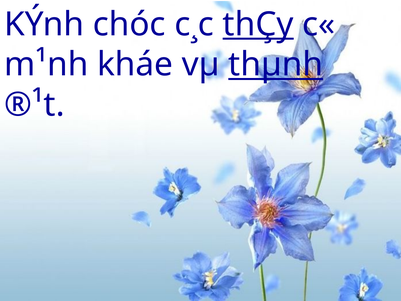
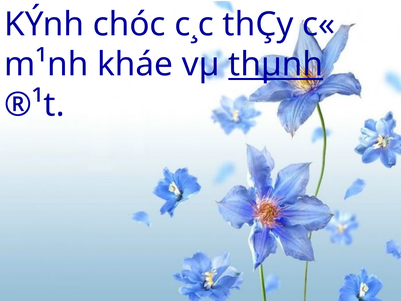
thÇy underline: present -> none (258, 24)
